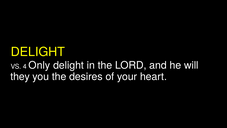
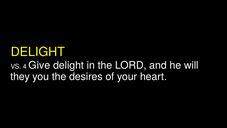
Only: Only -> Give (39, 65)
